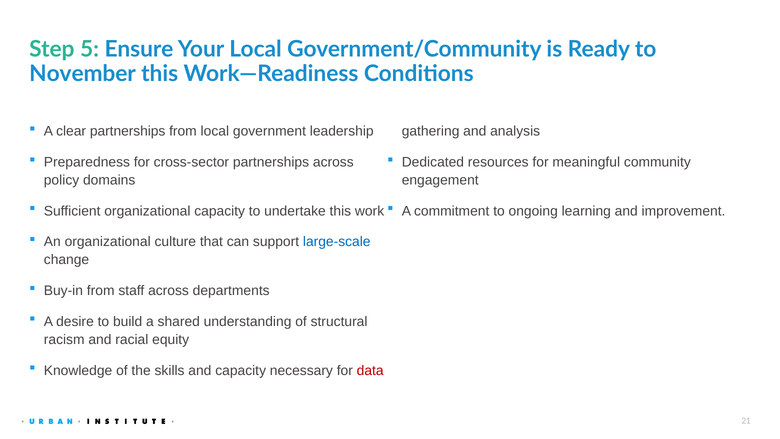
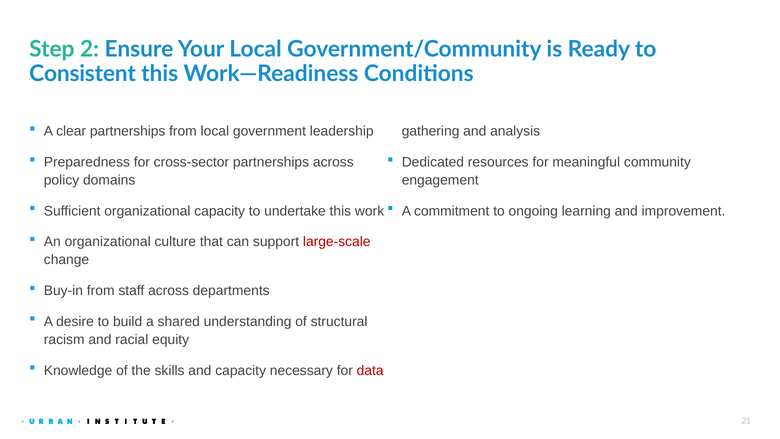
5: 5 -> 2 (90, 49)
November: November -> Consistent (83, 74)
large-scale colour: blue -> red (337, 242)
